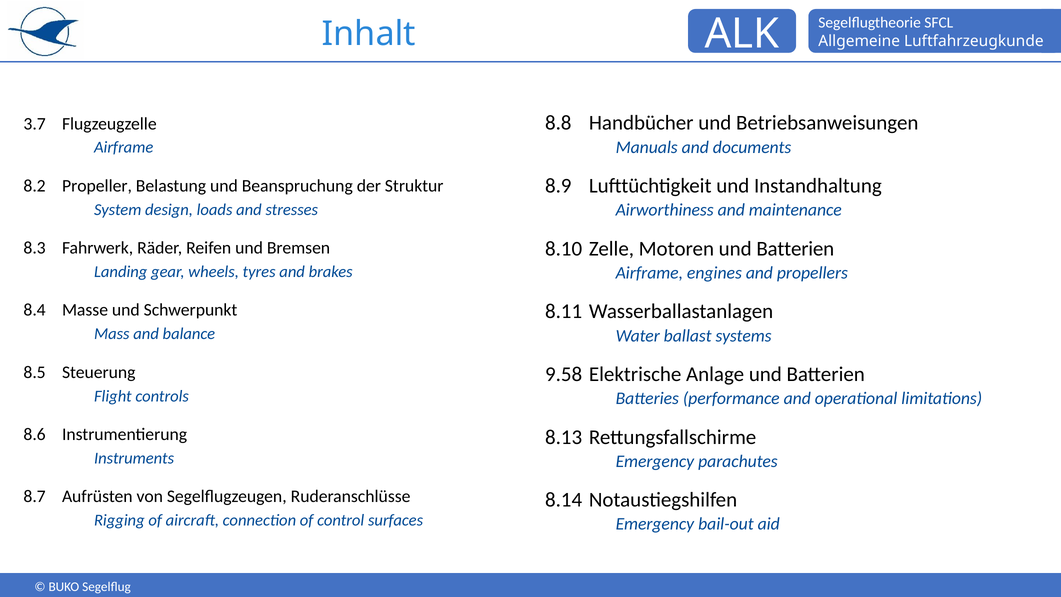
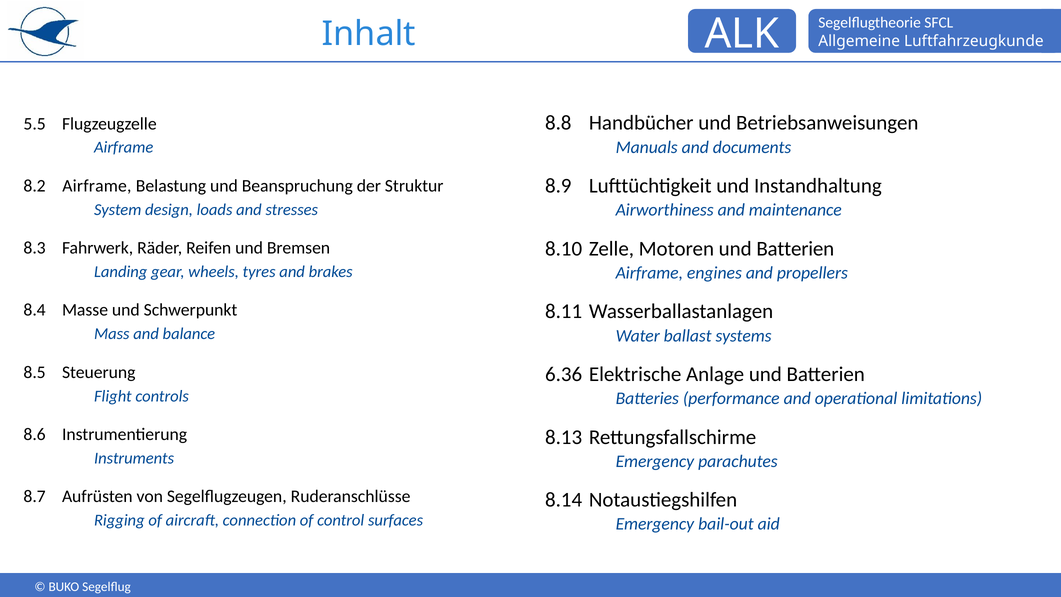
3.7: 3.7 -> 5.5 (35, 124)
8.2 Propeller: Propeller -> Airframe (97, 186)
9.58: 9.58 -> 6.36 (564, 374)
